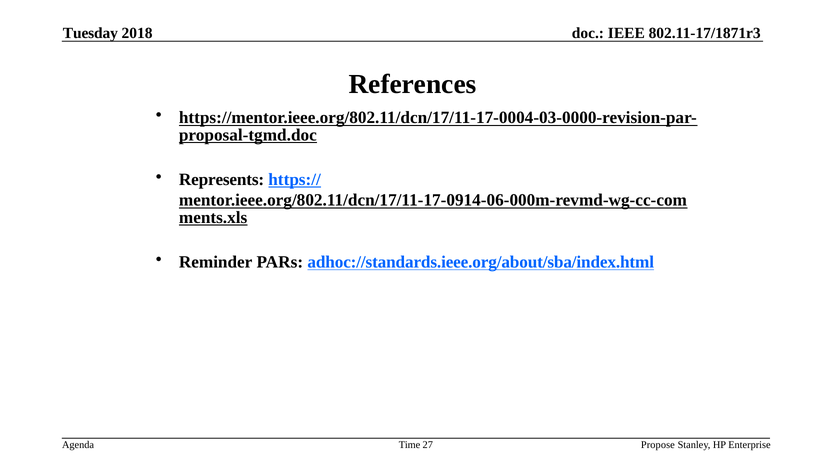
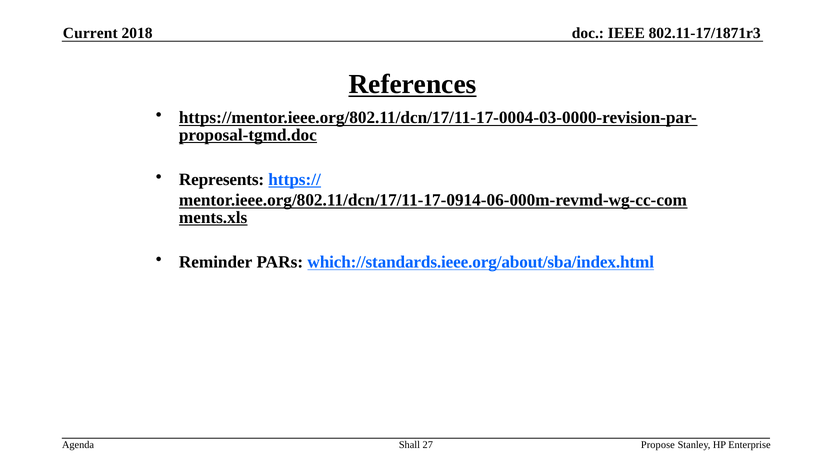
Tuesday: Tuesday -> Current (90, 33)
References underline: none -> present (412, 84)
adhoc://standards.ieee.org/about/sba/index.html: adhoc://standards.ieee.org/about/sba/index.html -> which://standards.ieee.org/about/sba/index.html (481, 262)
Time: Time -> Shall (409, 445)
